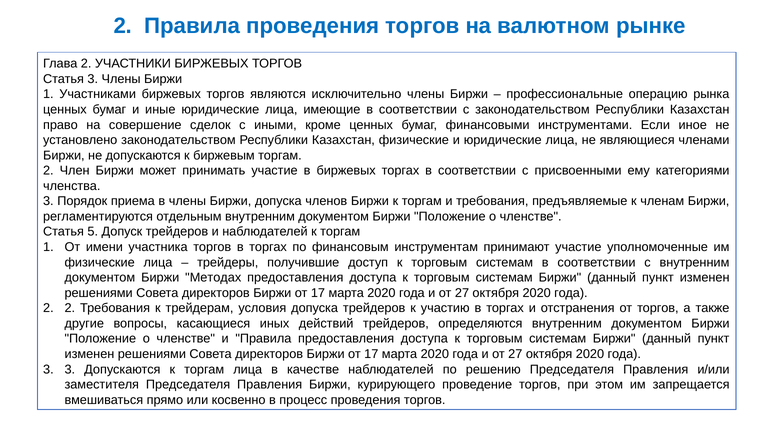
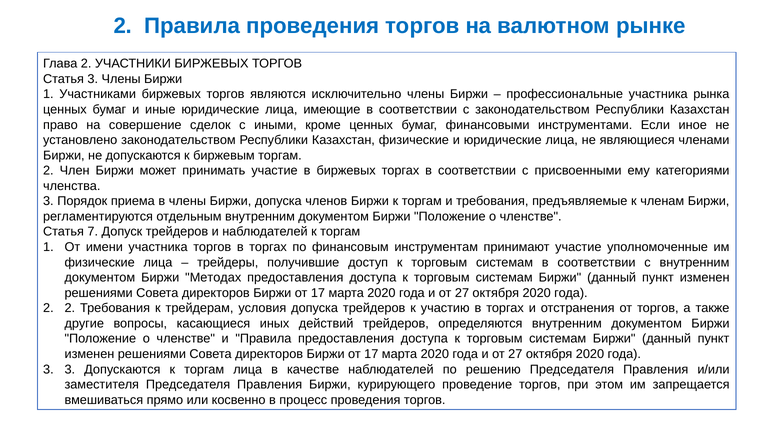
профессиональные операцию: операцию -> участника (658, 94)
5: 5 -> 7 (93, 232)
